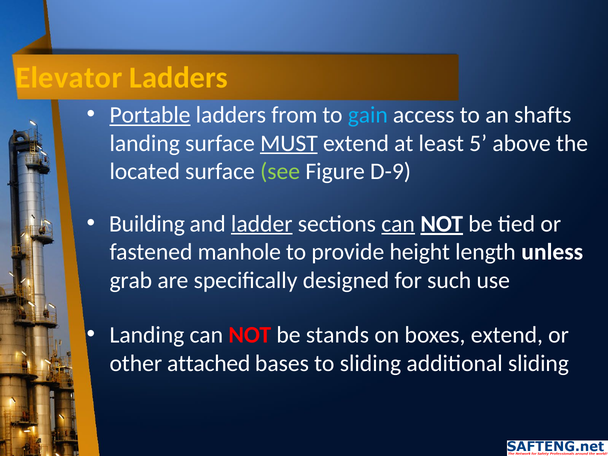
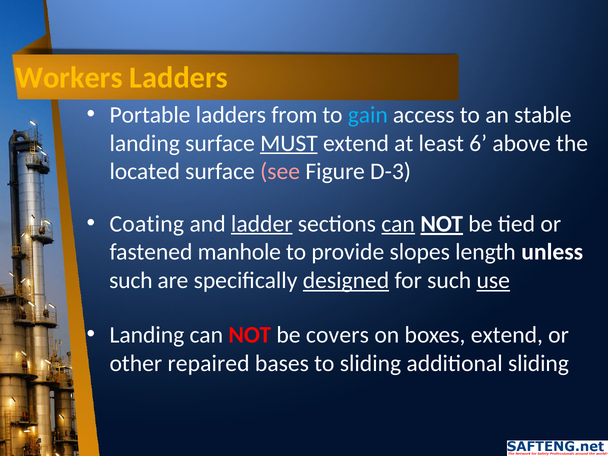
Elevator: Elevator -> Workers (69, 78)
Portable underline: present -> none (150, 115)
shafts: shafts -> stable (543, 115)
5: 5 -> 6 (478, 143)
see colour: light green -> pink (280, 172)
D-9: D-9 -> D-3 (391, 172)
Building: Building -> Coating (147, 224)
height: height -> slopes (420, 252)
grab: grab -> such (131, 280)
designed underline: none -> present (346, 280)
use underline: none -> present (493, 280)
stands: stands -> covers (337, 335)
attached: attached -> repaired (209, 363)
